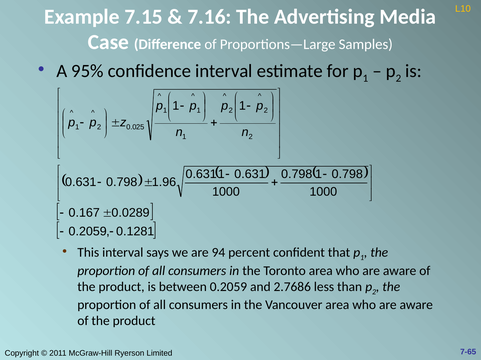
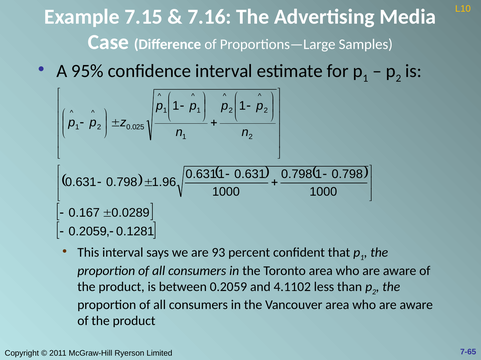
94: 94 -> 93 (218, 253)
2.7686: 2.7686 -> 4.1102 (292, 287)
